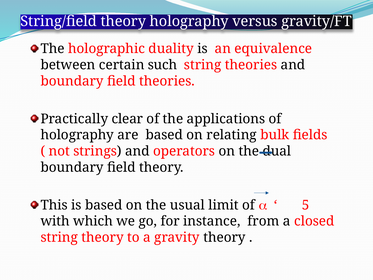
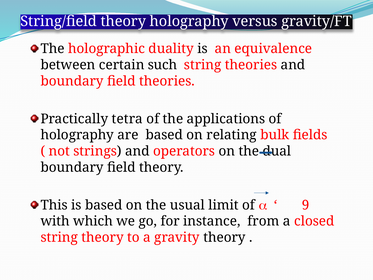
clear: clear -> tetra (127, 119)
5: 5 -> 9 (306, 205)
